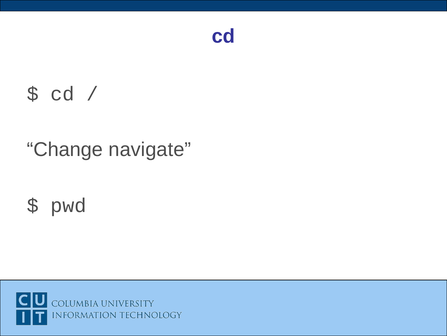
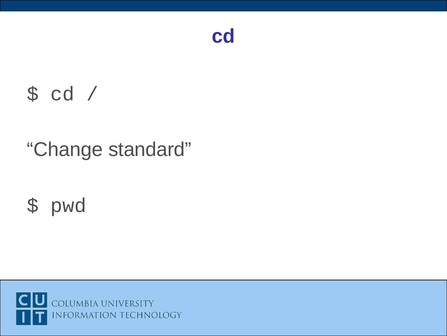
navigate: navigate -> standard (150, 149)
